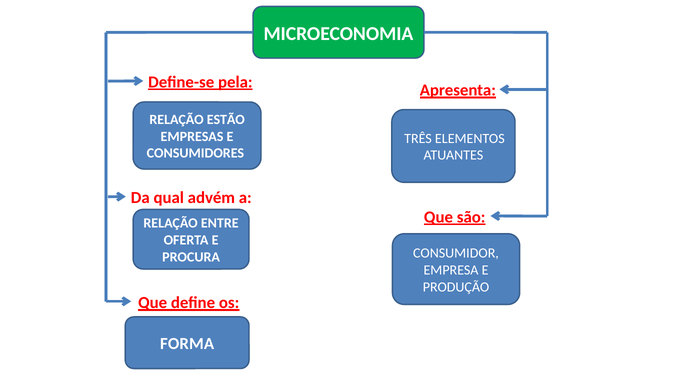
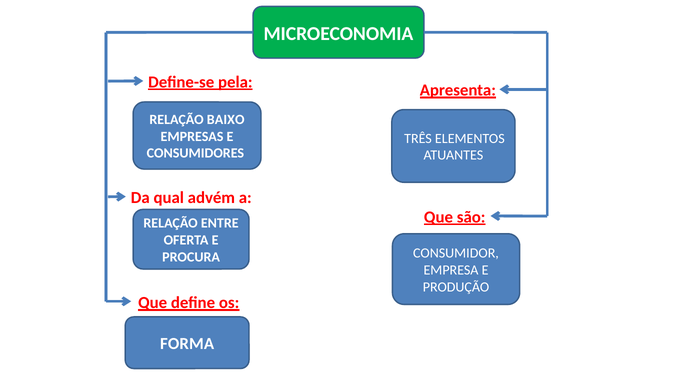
ESTÃO: ESTÃO -> BAIXO (226, 120)
